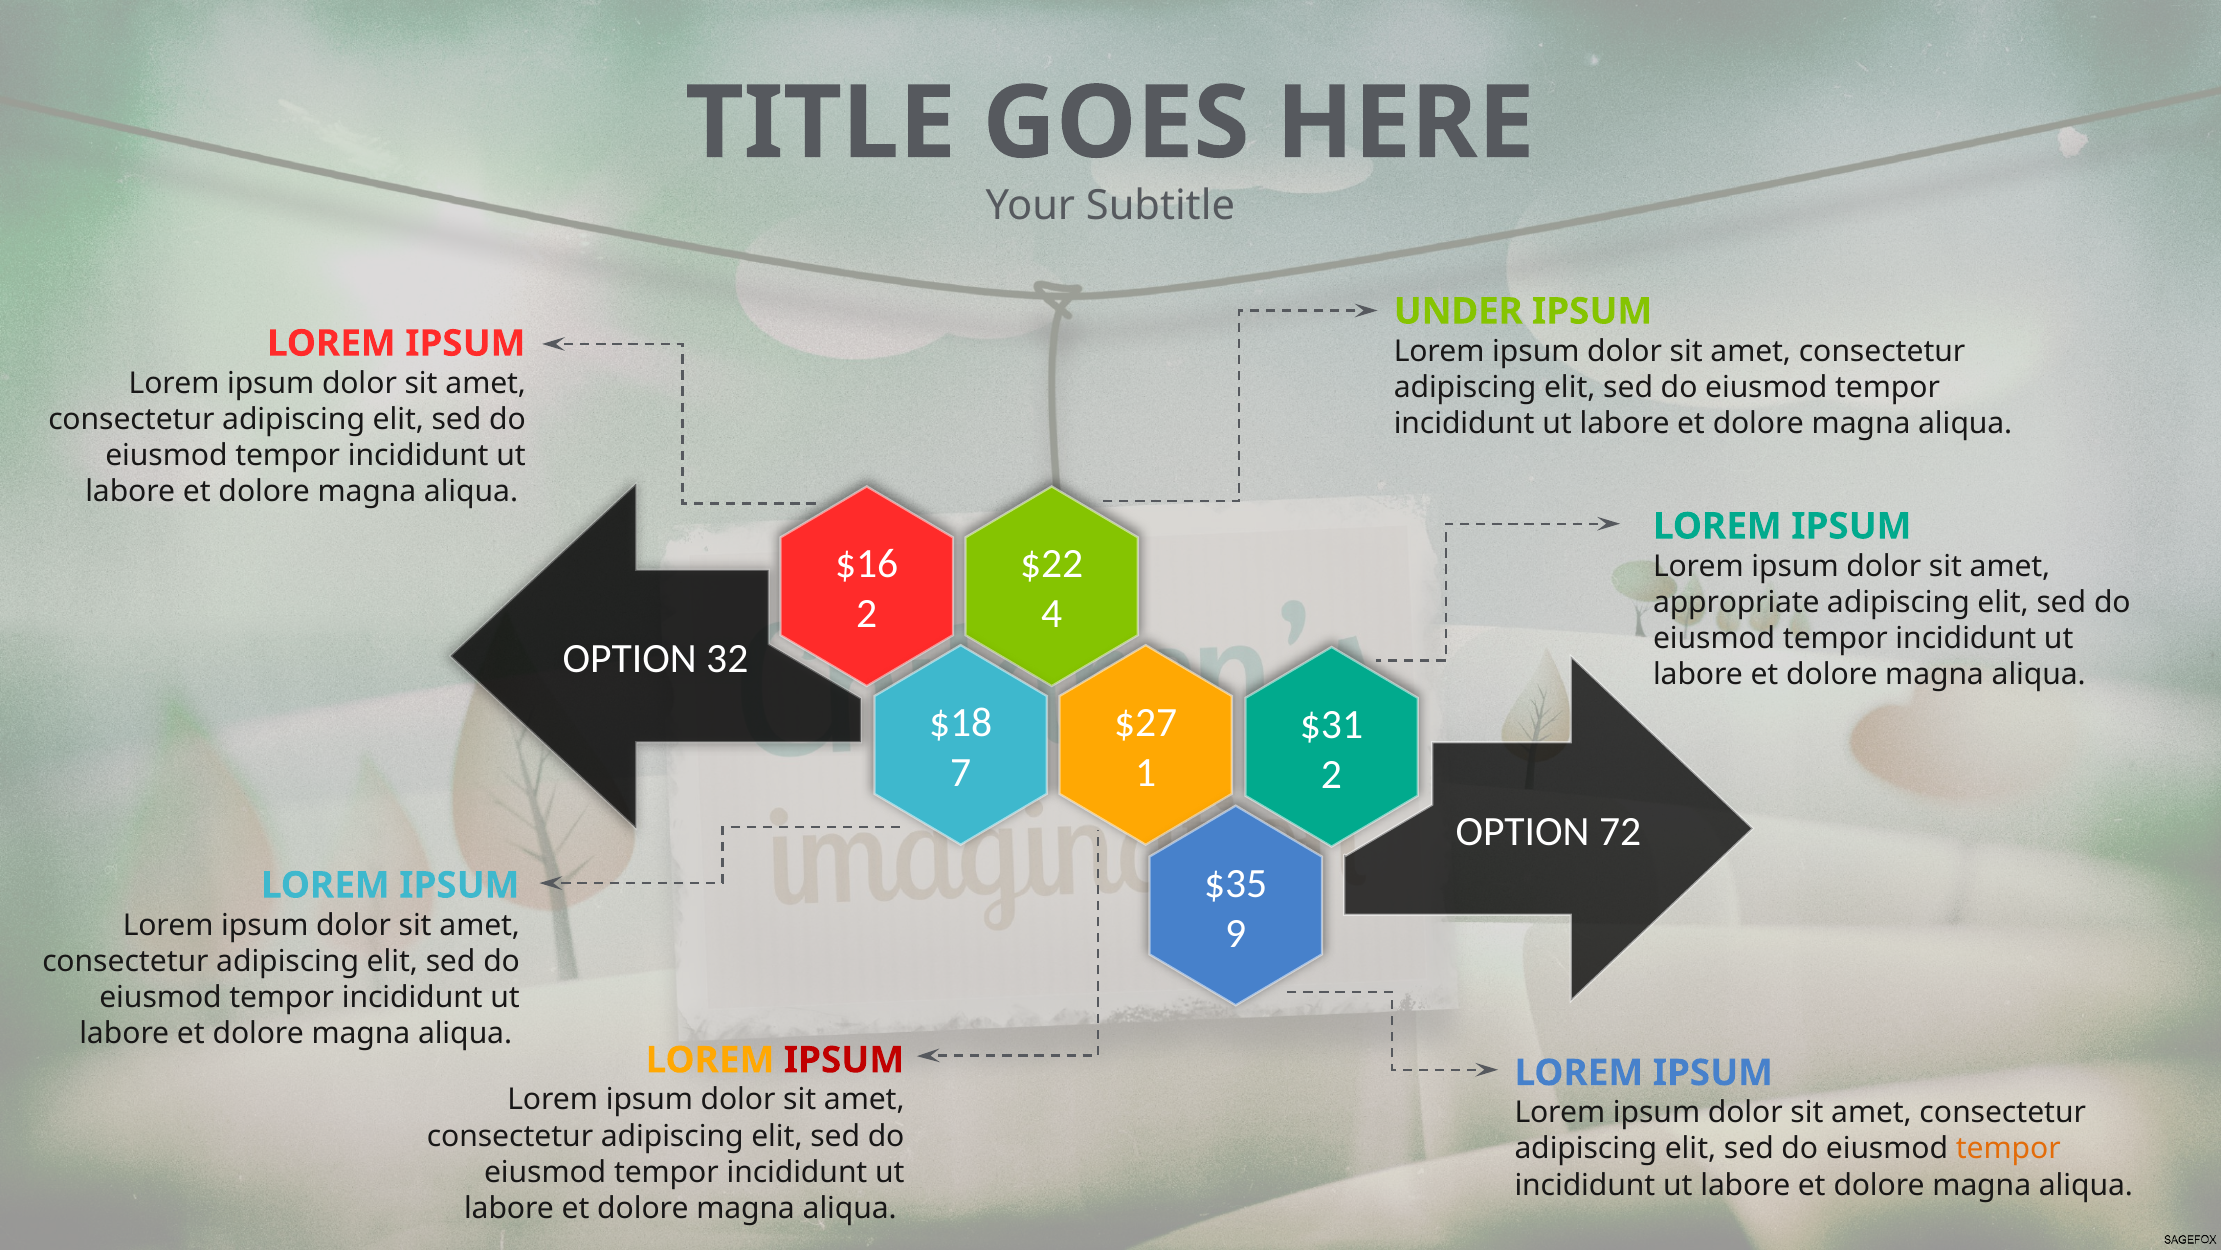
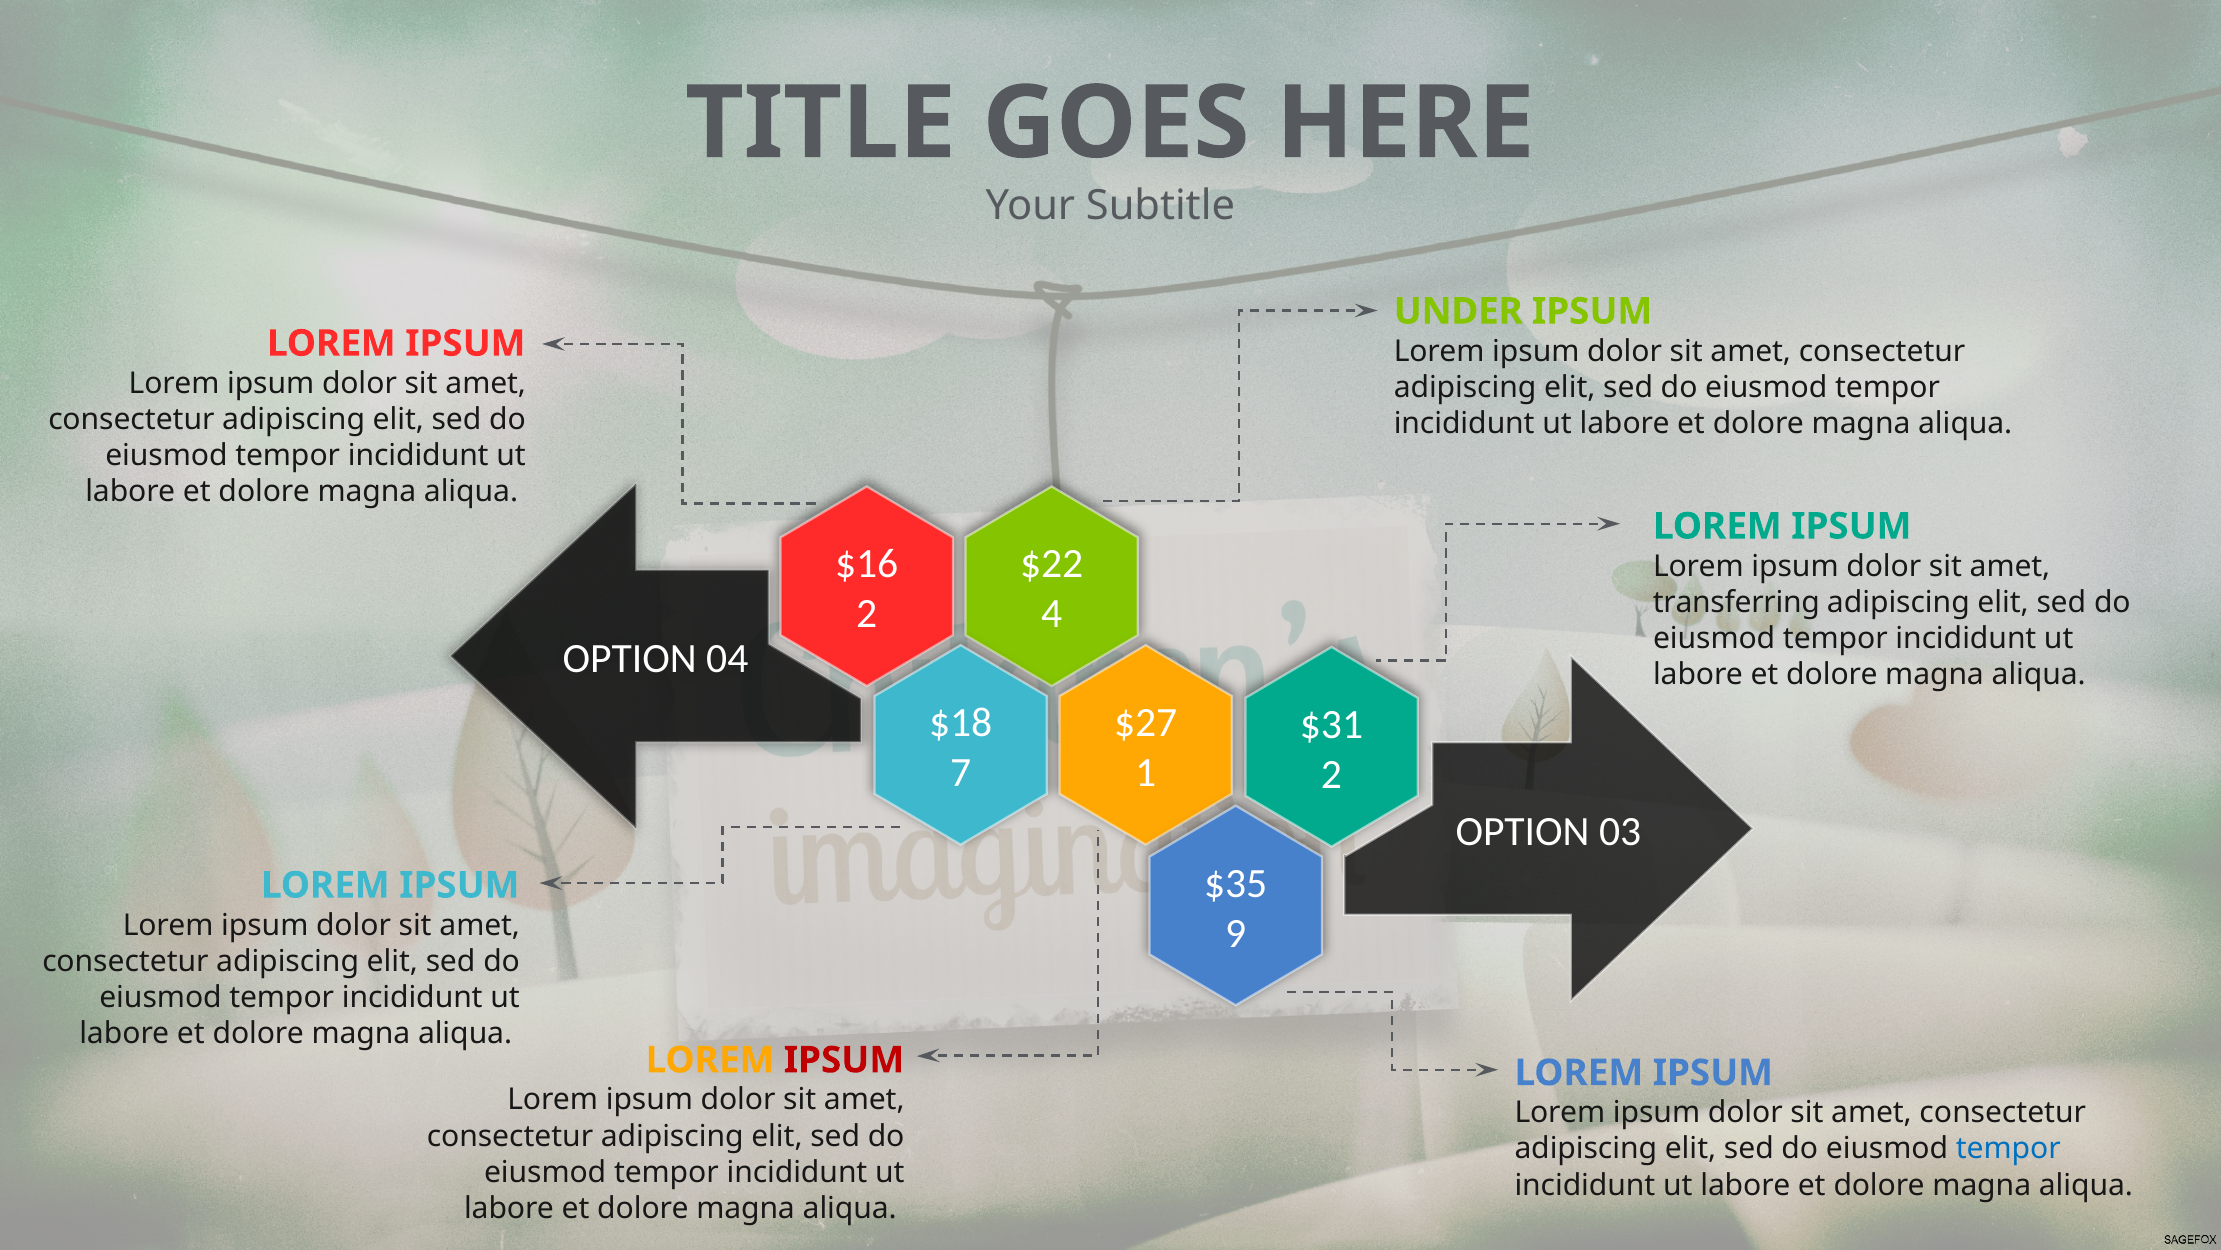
appropriate: appropriate -> transferring (1736, 602)
32: 32 -> 04 (727, 659)
72: 72 -> 03 (1620, 831)
tempor colour: orange -> blue (2008, 1148)
